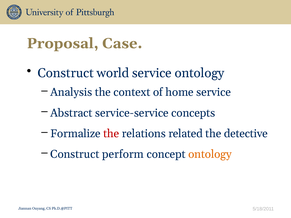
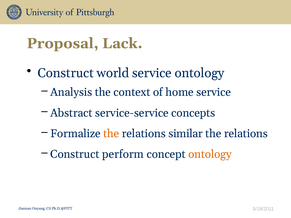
Case: Case -> Lack (122, 43)
the colour: red -> orange (111, 134)
related: related -> similar (186, 134)
detective: detective -> relations (246, 134)
